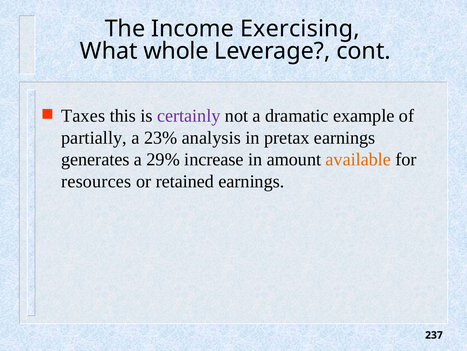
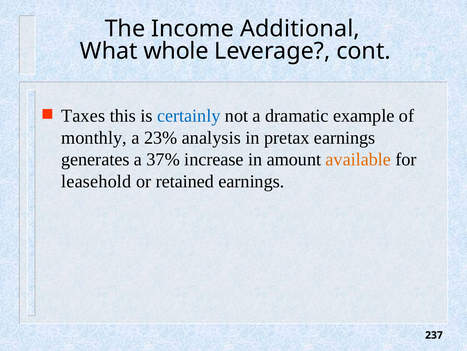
Exercising: Exercising -> Additional (300, 29)
certainly colour: purple -> blue (189, 116)
partially: partially -> monthly (94, 138)
29%: 29% -> 37% (163, 159)
resources: resources -> leasehold (96, 181)
